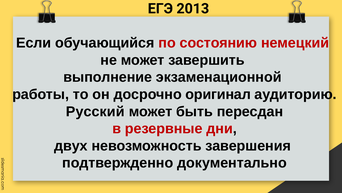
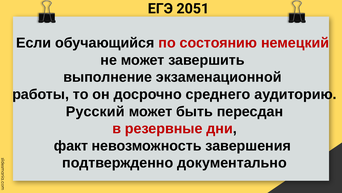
2013: 2013 -> 2051 (193, 9)
оригинал: оригинал -> среднего (218, 94)
двух: двух -> факт (71, 145)
